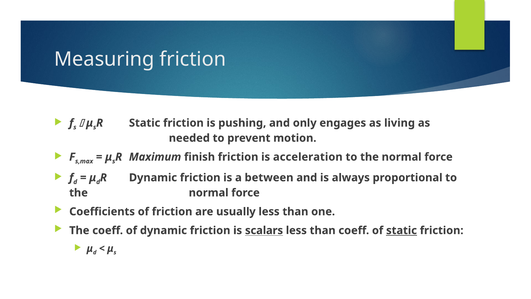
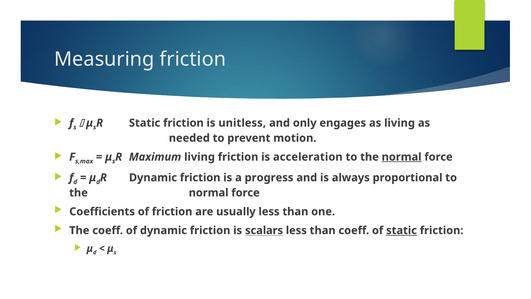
pushing: pushing -> unitless (242, 123)
Maximum finish: finish -> living (200, 157)
normal underline: none -> present (402, 157)
between: between -> progress (269, 177)
